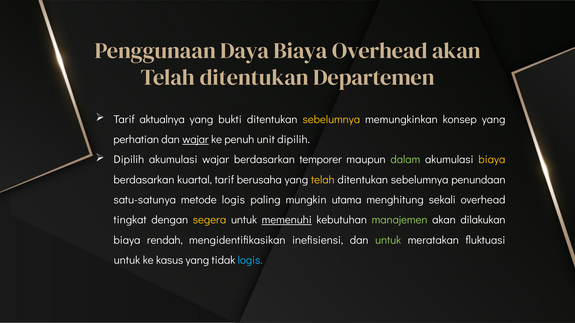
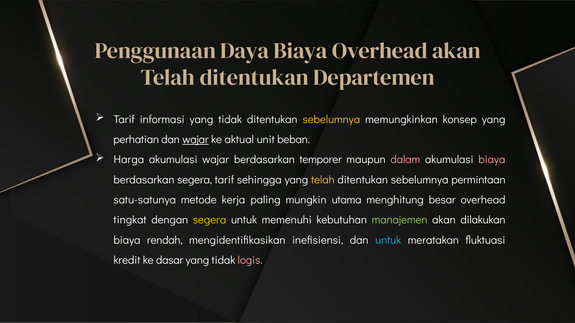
aktualnya: aktualnya -> informasi (162, 120)
bukti: bukti -> tidak (230, 120)
penuh: penuh -> aktual (239, 140)
unit dipilih: dipilih -> beban (294, 140)
Dipilih: Dipilih -> Harga (129, 160)
dalam colour: light green -> pink (405, 160)
biaya colour: yellow -> pink (492, 160)
berdasarkan kuartal: kuartal -> segera (195, 180)
berusaha: berusaha -> sehingga (259, 180)
penundaan: penundaan -> permintaan (478, 180)
metode logis: logis -> kerja (233, 200)
sekali: sekali -> besar (442, 200)
memenuhi underline: present -> none (287, 220)
untuk colour: light green -> light blue (388, 240)
untuk: untuk -> kredit (127, 260)
kasus: kasus -> dasar (170, 260)
logis colour: light blue -> pink (250, 260)
